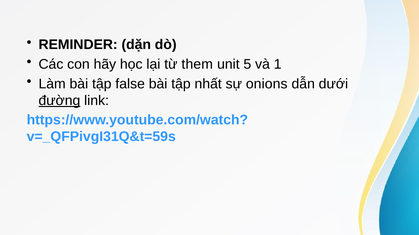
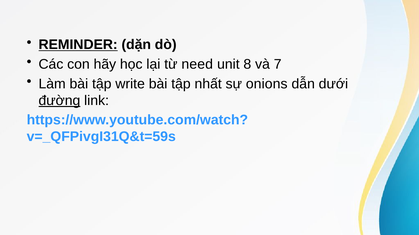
REMINDER underline: none -> present (78, 45)
them: them -> need (197, 64)
5: 5 -> 8 (247, 64)
1: 1 -> 7 (278, 64)
false: false -> write (130, 84)
